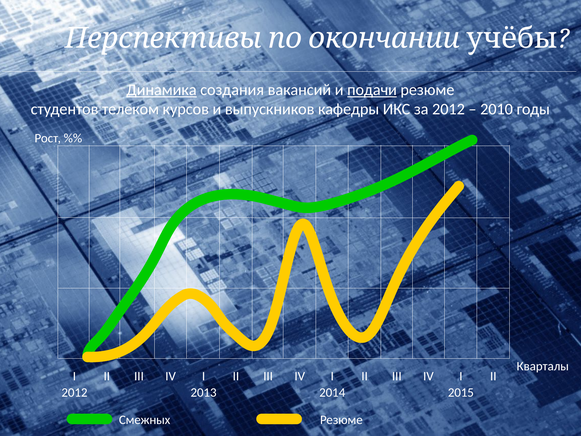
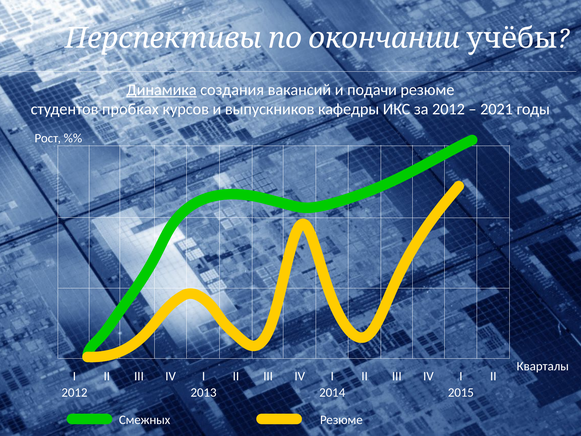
подачи underline: present -> none (372, 90)
телеком: телеком -> пробках (130, 109)
2010: 2010 -> 2021 (497, 109)
